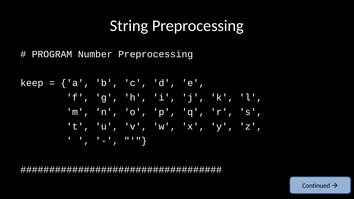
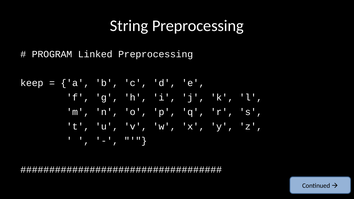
Number: Number -> Linked (95, 54)
